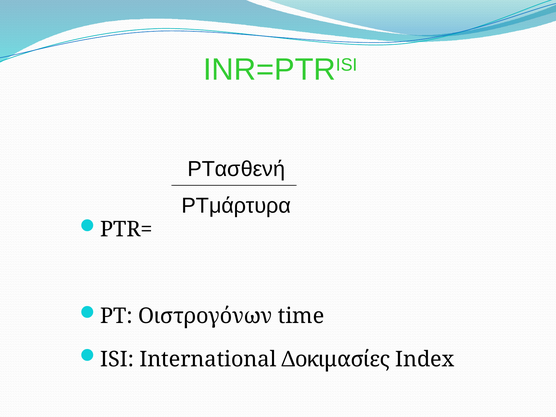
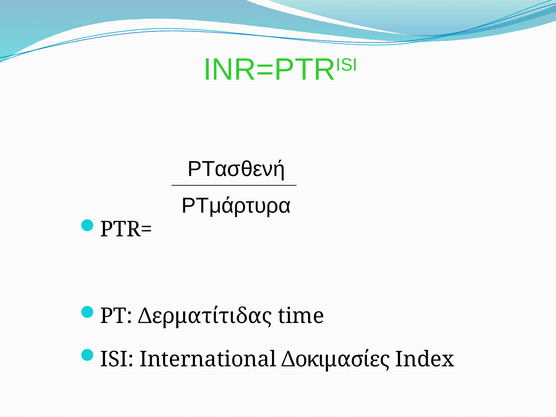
Οιστρογόνων: Οιστρογόνων -> Δερματίτιδας (205, 316)
